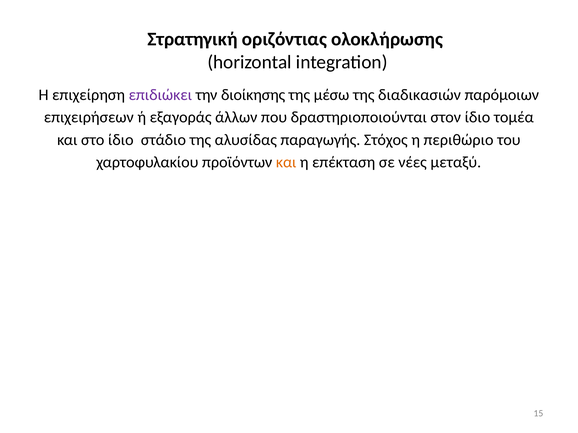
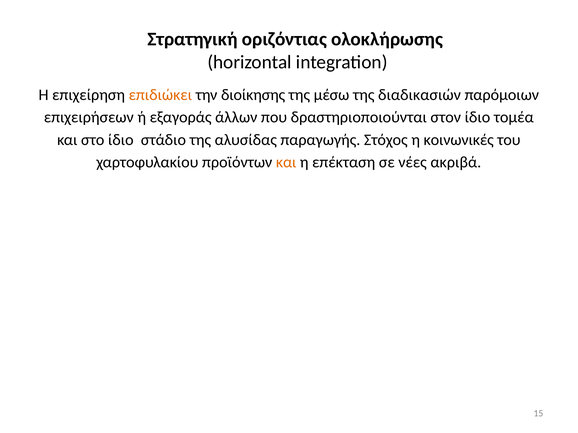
επιδιώκει colour: purple -> orange (160, 95)
περιθώριο: περιθώριο -> κοινωνικές (459, 140)
μεταξύ: μεταξύ -> ακριβά (456, 162)
